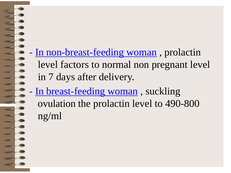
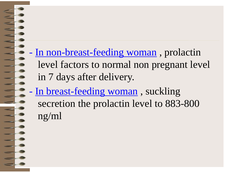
ovulation: ovulation -> secretion (57, 104)
490-800: 490-800 -> 883-800 (182, 104)
